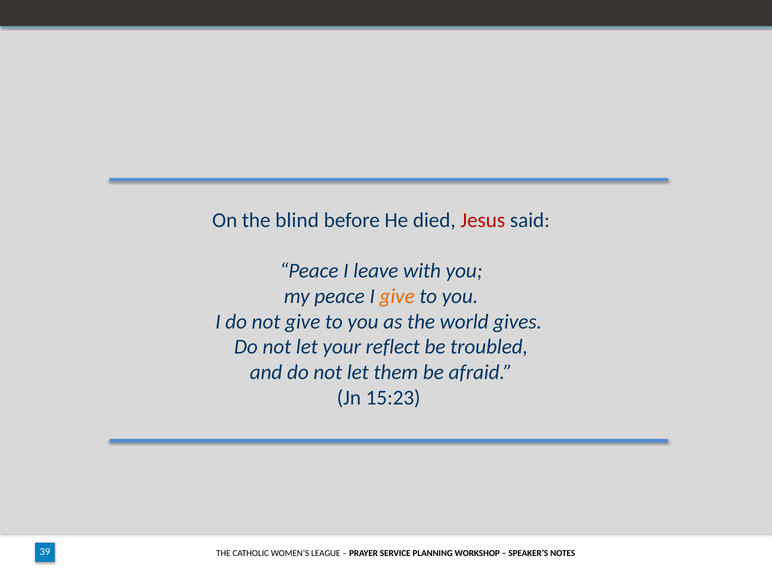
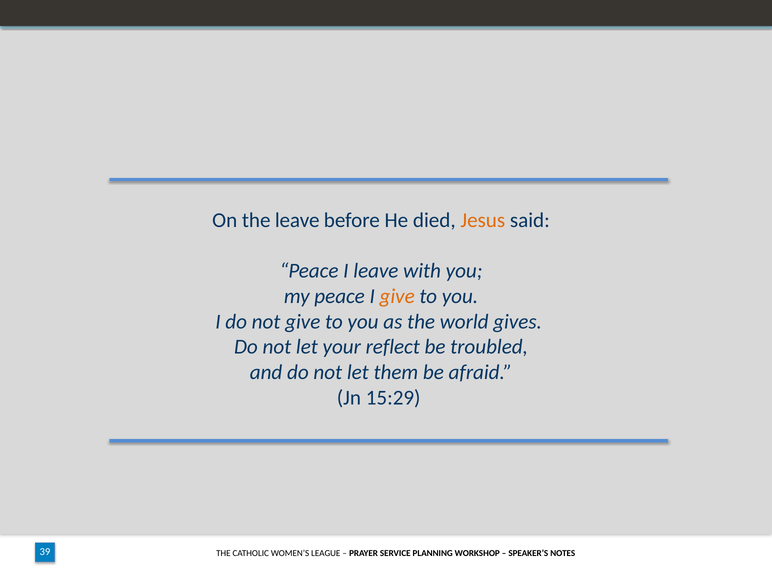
the blind: blind -> leave (297, 220)
Jesus colour: red -> orange (483, 220)
15:23: 15:23 -> 15:29 (393, 398)
